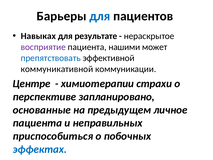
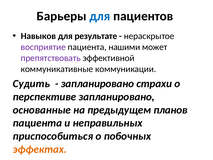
Навыках: Навыках -> Навыков (38, 36)
препятствовать colour: blue -> purple (51, 58)
коммуникативной: коммуникативной -> коммуникативные (57, 69)
Центре: Центре -> Судить (31, 83)
химиотерапии: химиотерапии -> запланировано (97, 83)
личное: личное -> планов (171, 110)
эффектах colour: blue -> orange (40, 149)
